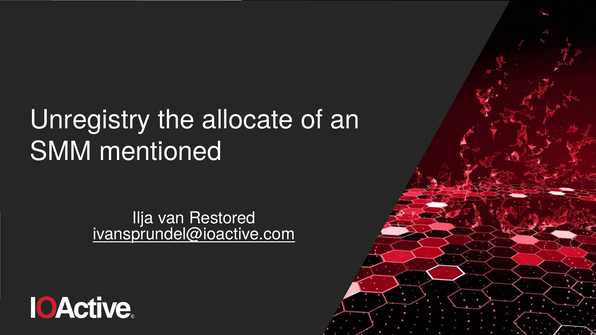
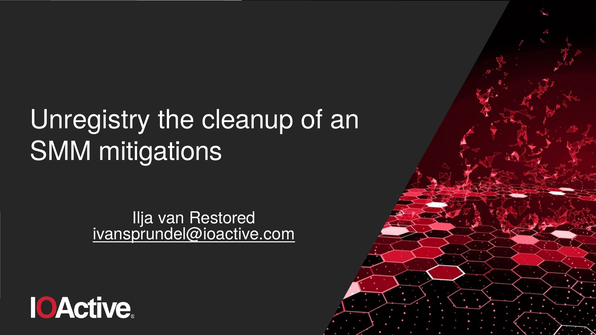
allocate: allocate -> cleanup (248, 120)
mentioned: mentioned -> mitigations (161, 151)
